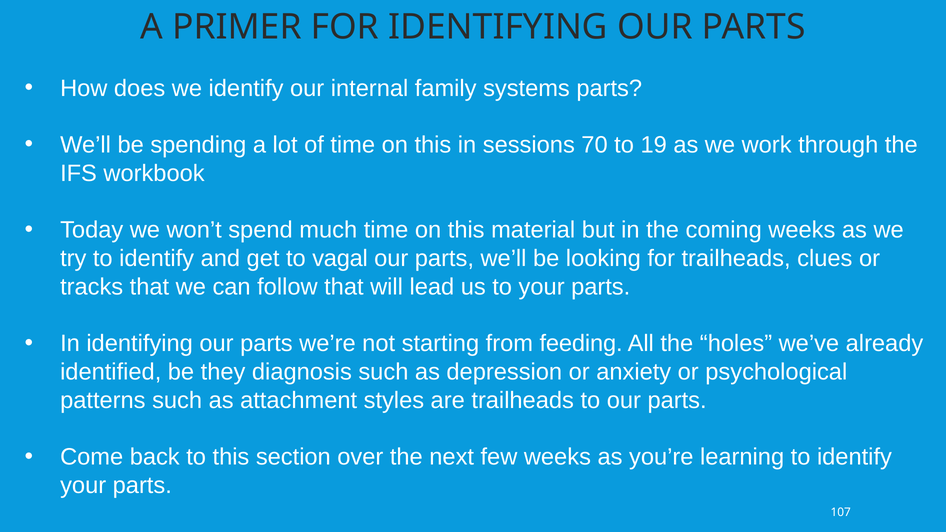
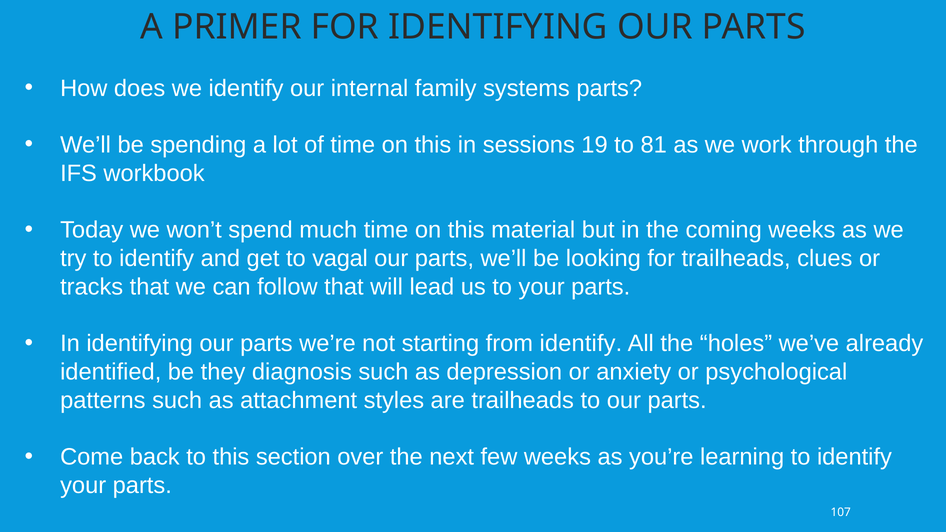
70: 70 -> 19 (595, 145)
19: 19 -> 81 (654, 145)
from feeding: feeding -> identify (581, 344)
